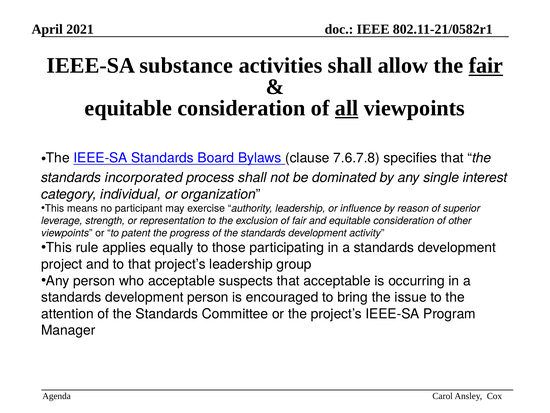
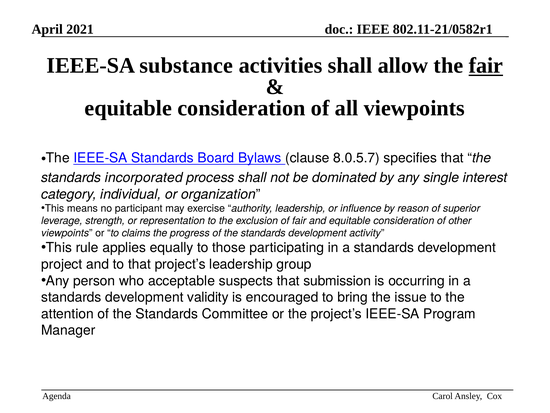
all underline: present -> none (347, 108)
7.6.7.8: 7.6.7.8 -> 8.0.5.7 (357, 158)
patent: patent -> claims (136, 233)
that acceptable: acceptable -> submission (337, 280)
development person: person -> validity (208, 297)
